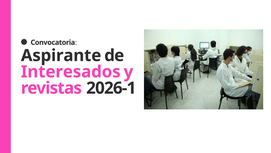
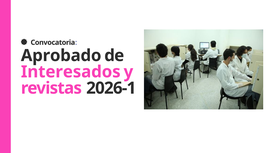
Aspirante: Aspirante -> Aprobado (61, 55)
